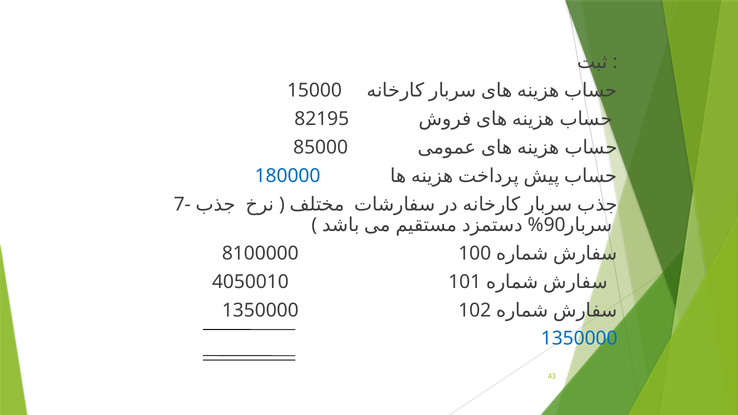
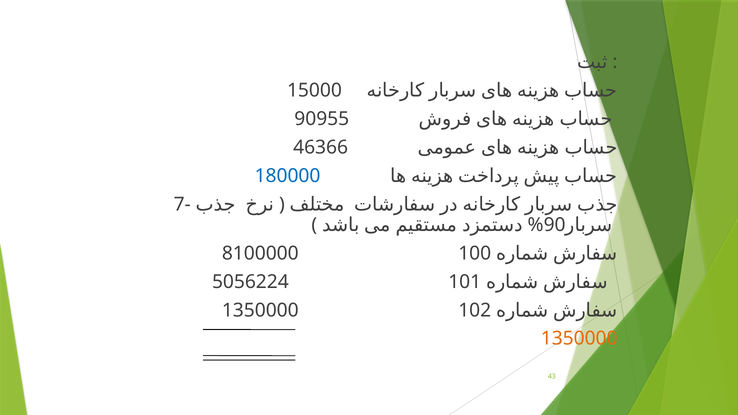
82195: 82195 -> 90955 (322, 119)
85000: 85000 -> 46366 (321, 147)
4050010: 4050010 -> 5056224 (250, 282)
1350000 colour: blue -> orange (579, 339)
